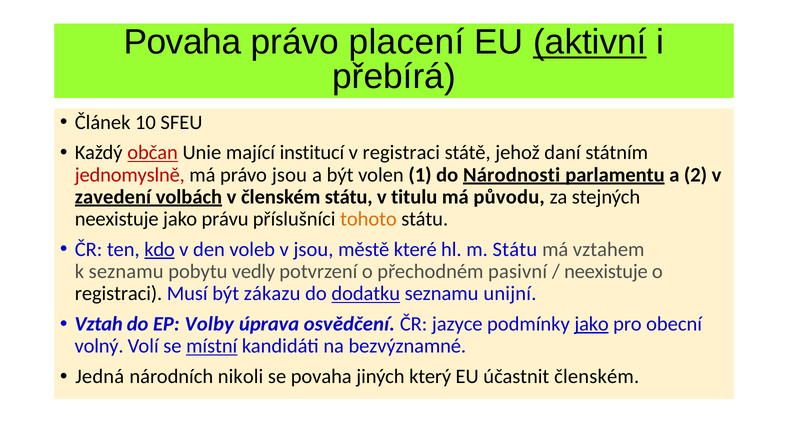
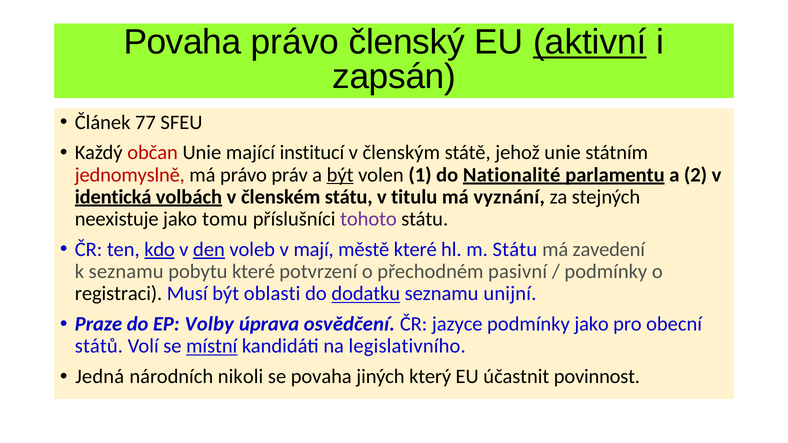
placení: placení -> členský (407, 42)
přebírá: přebírá -> zapsán (394, 77)
10: 10 -> 77 (145, 122)
občan underline: present -> none (153, 153)
v registraci: registraci -> členským (401, 153)
jehož daní: daní -> unie (563, 153)
právo jsou: jsou -> práv (290, 175)
být underline: none -> present (340, 175)
Národnosti: Národnosti -> Nationalité (512, 175)
zavedení: zavedení -> identická (113, 197)
původu: původu -> vyznání (509, 197)
právu: právu -> tomu (225, 219)
tohoto colour: orange -> purple (368, 219)
den underline: none -> present (209, 250)
v jsou: jsou -> mají (314, 250)
vztahem: vztahem -> zavedení (609, 250)
pobytu vedly: vedly -> které (254, 272)
neexistuje: neexistuje -> podmínky (606, 272)
zákazu: zákazu -> oblasti (272, 294)
Vztah: Vztah -> Praze (99, 324)
jako underline: present -> none (592, 324)
volný: volný -> států (99, 346)
bezvýznamné: bezvýznamné -> legislativního (407, 346)
účastnit členském: členském -> povinnost (597, 377)
